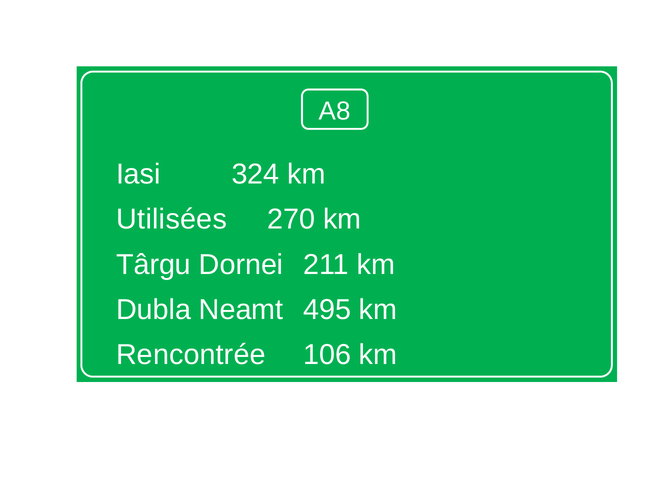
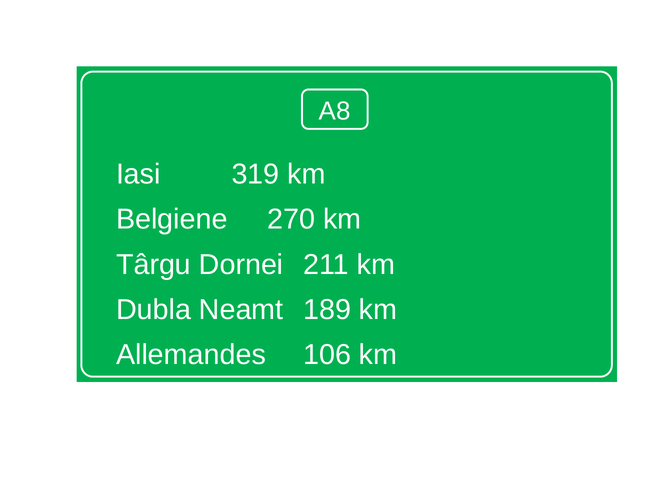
324: 324 -> 319 (255, 174)
Utilisées: Utilisées -> Belgiene (172, 219)
495: 495 -> 189 (327, 309)
Rencontrée: Rencontrée -> Allemandes (191, 354)
